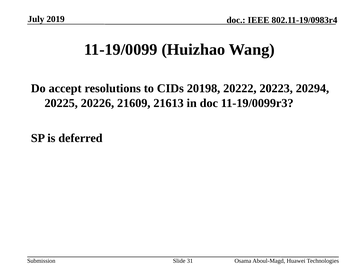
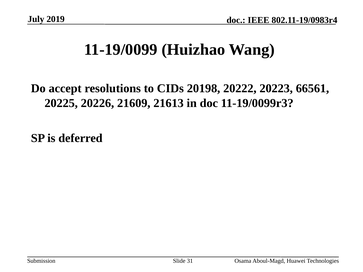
20294: 20294 -> 66561 (312, 89)
